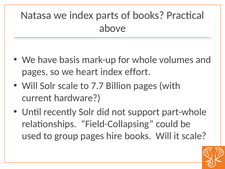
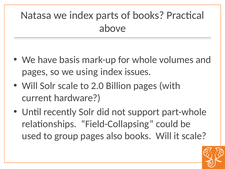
heart: heart -> using (87, 72)
effort: effort -> issues (138, 72)
7.7: 7.7 -> 2.0 (97, 86)
hire: hire -> also (114, 136)
